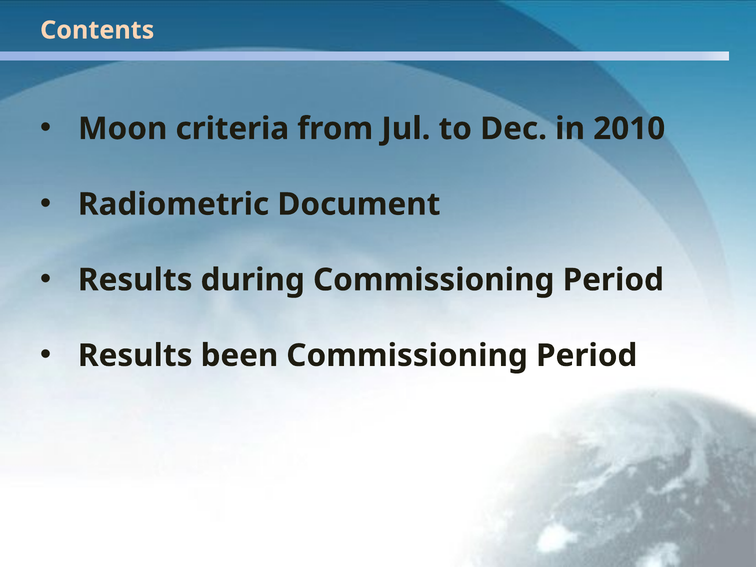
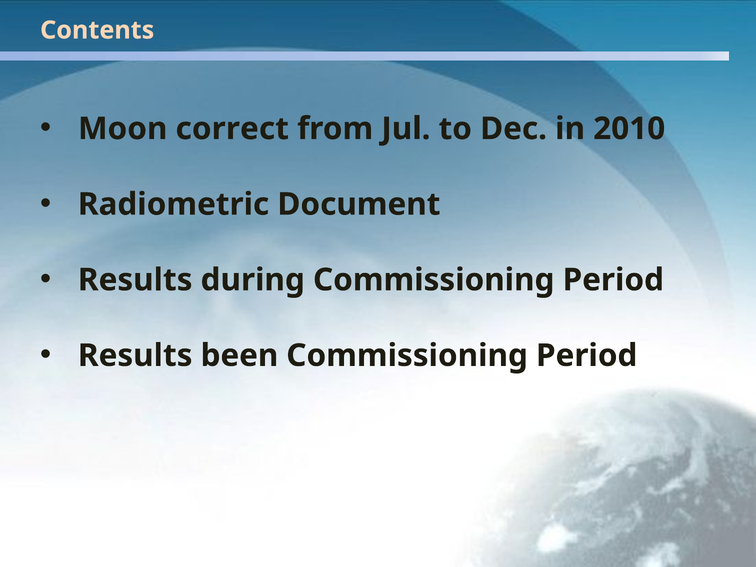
criteria: criteria -> correct (232, 129)
